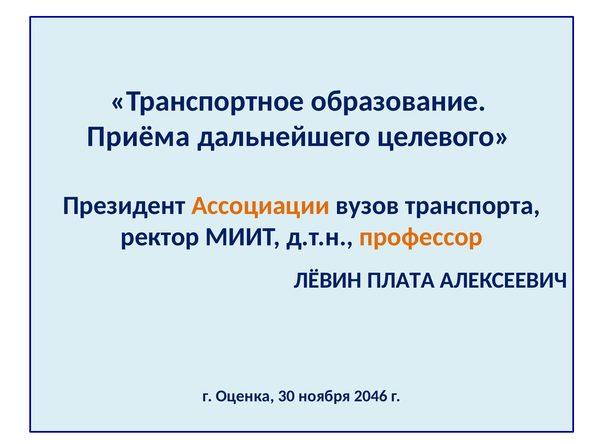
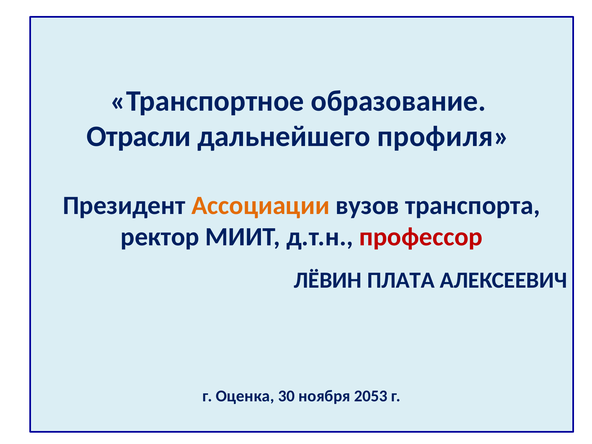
Приёма: Приёма -> Отрасли (139, 137)
целевого: целевого -> профиля (443, 137)
профессор colour: orange -> red (421, 237)
2046: 2046 -> 2053 (371, 396)
